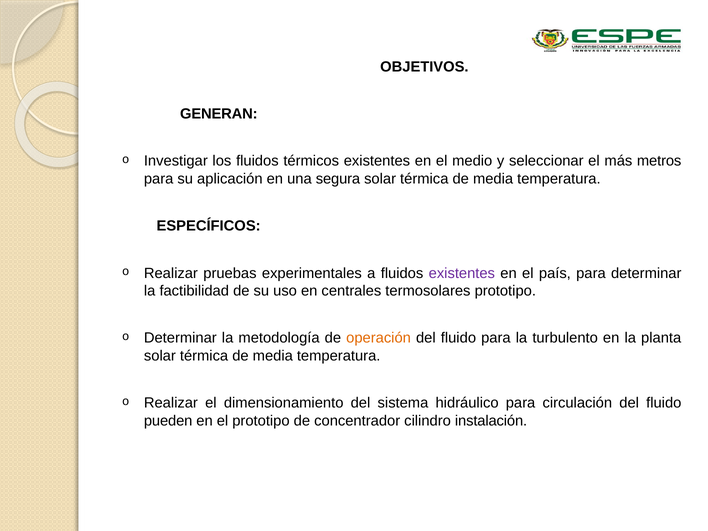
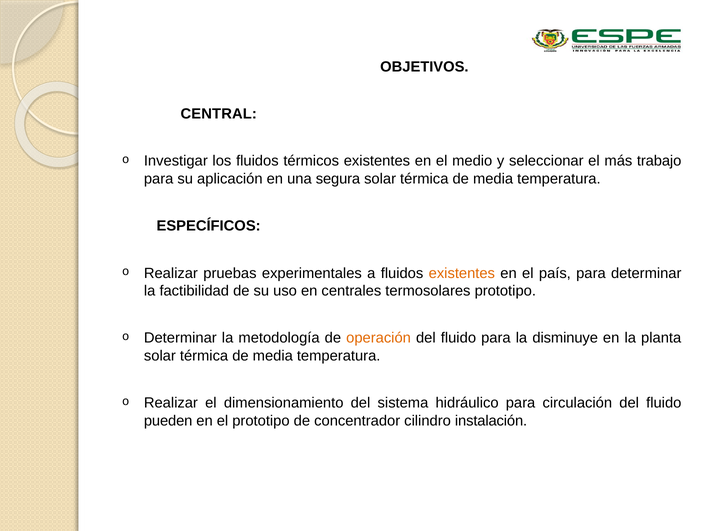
GENERAN: GENERAN -> CENTRAL (219, 114)
metros: metros -> trabajo (659, 161)
existentes colour: purple -> orange (462, 273)
turbulento: turbulento -> disminuye (565, 338)
